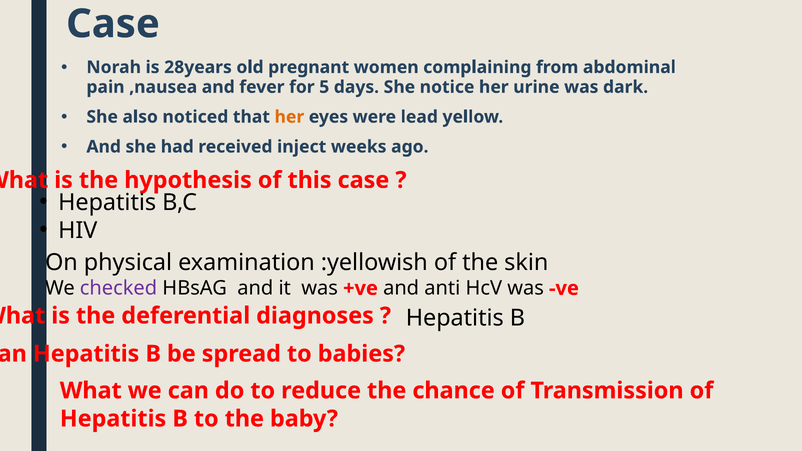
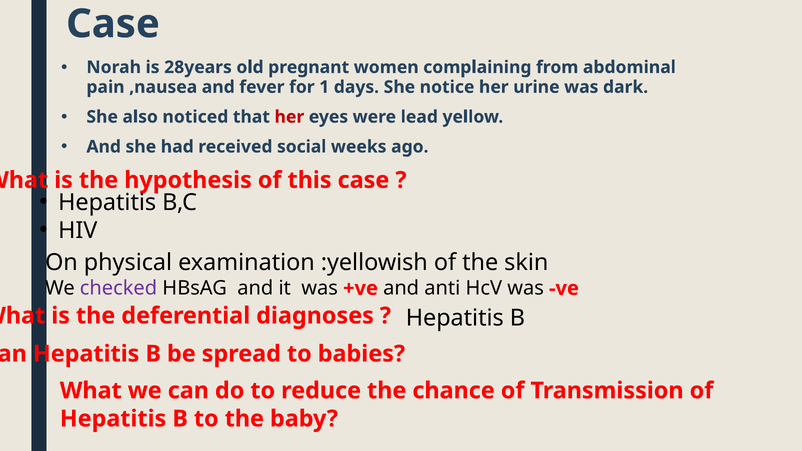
5: 5 -> 1 (324, 87)
her colour: orange -> red (289, 117)
inject: inject -> social (302, 147)
